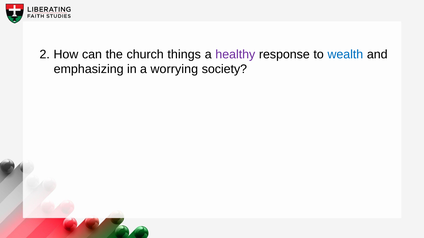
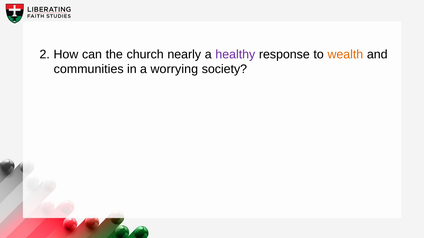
things: things -> nearly (184, 54)
wealth colour: blue -> orange (345, 54)
emphasizing: emphasizing -> communities (89, 69)
